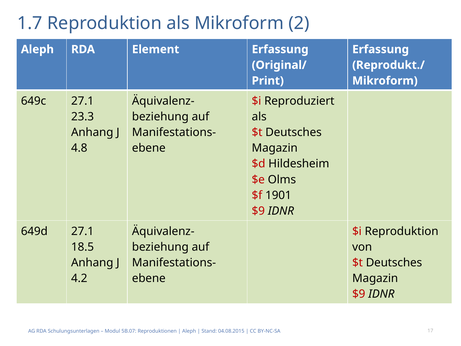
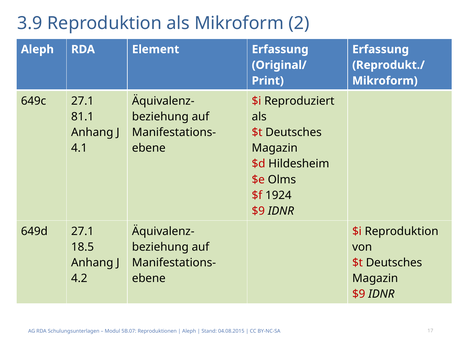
1.7: 1.7 -> 3.9 (30, 23)
23.3: 23.3 -> 81.1 (83, 117)
4.8: 4.8 -> 4.1 (79, 148)
1901: 1901 -> 1924 (278, 195)
